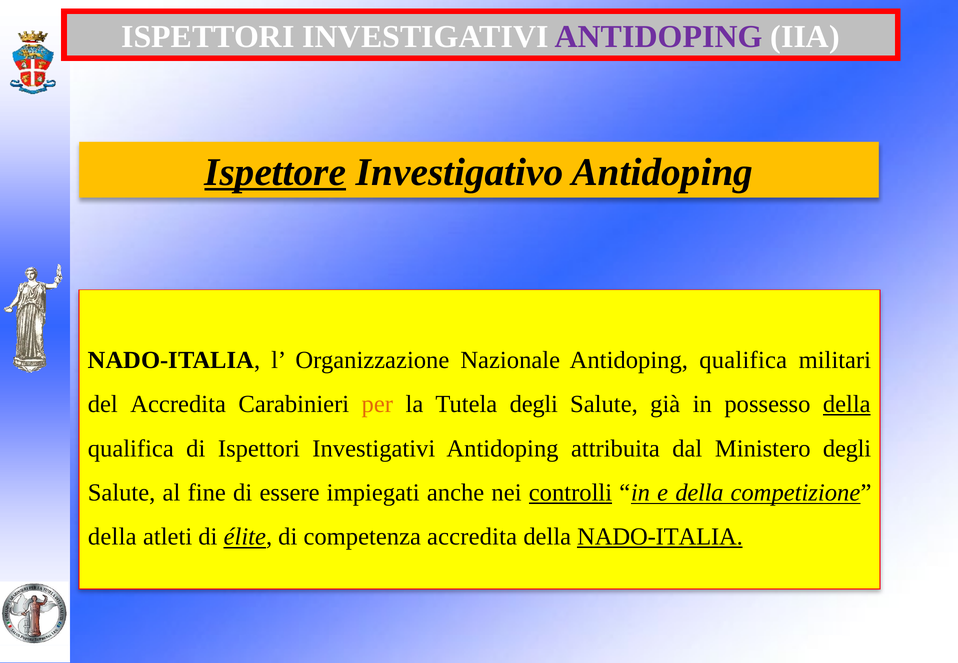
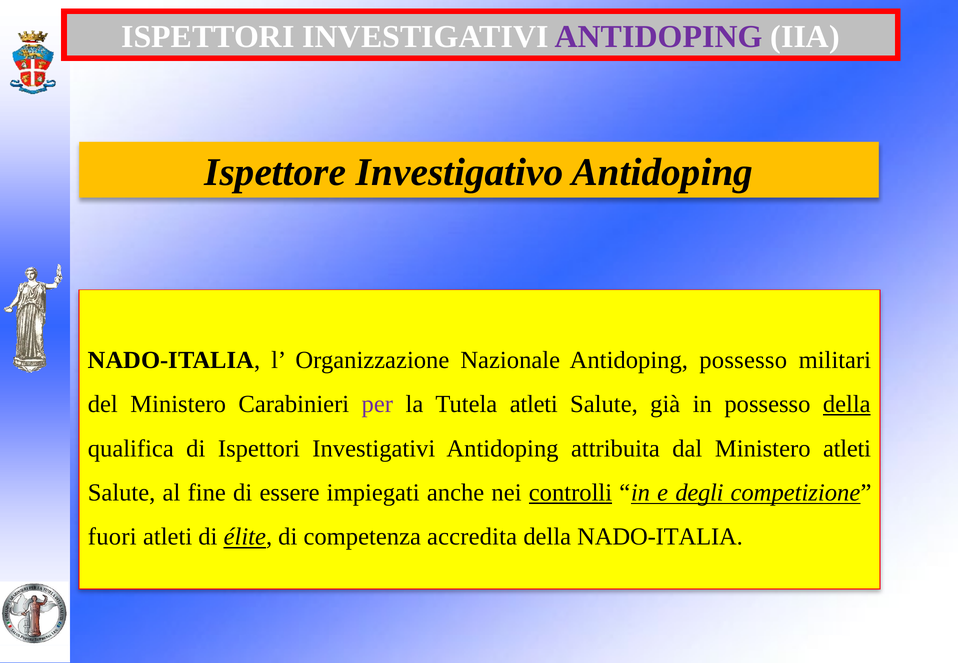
Ispettore underline: present -> none (275, 173)
Antidoping qualifica: qualifica -> possesso (743, 360)
del Accredita: Accredita -> Ministero (178, 404)
per colour: orange -> purple (377, 404)
Tutela degli: degli -> atleti (534, 404)
Ministero degli: degli -> atleti (847, 449)
e della: della -> degli (699, 493)
della: della -> fuori (112, 537)
NADO-ITALIA underline: present -> none (660, 537)
